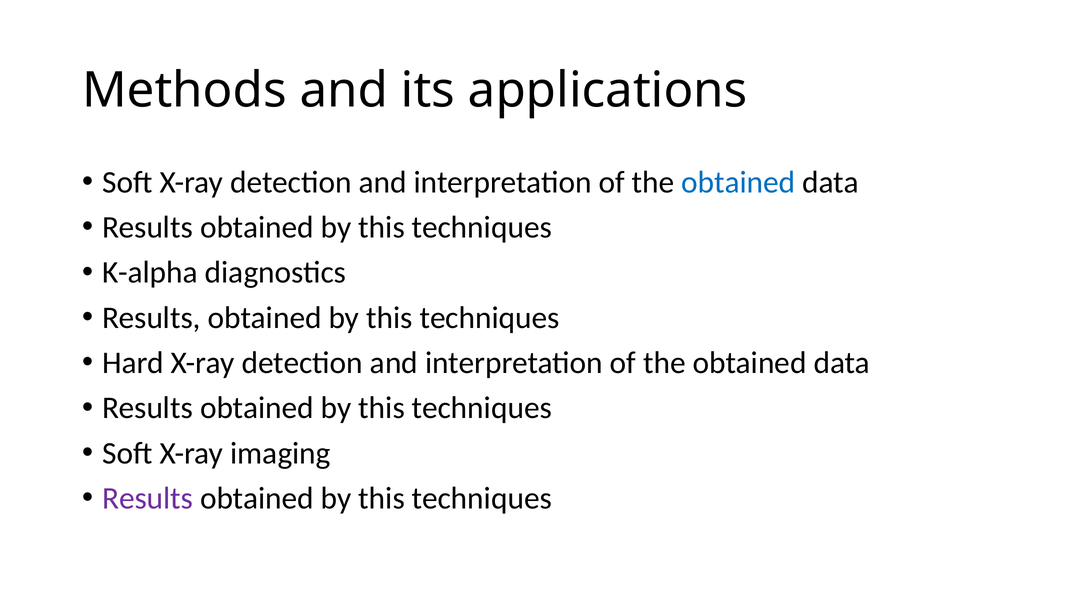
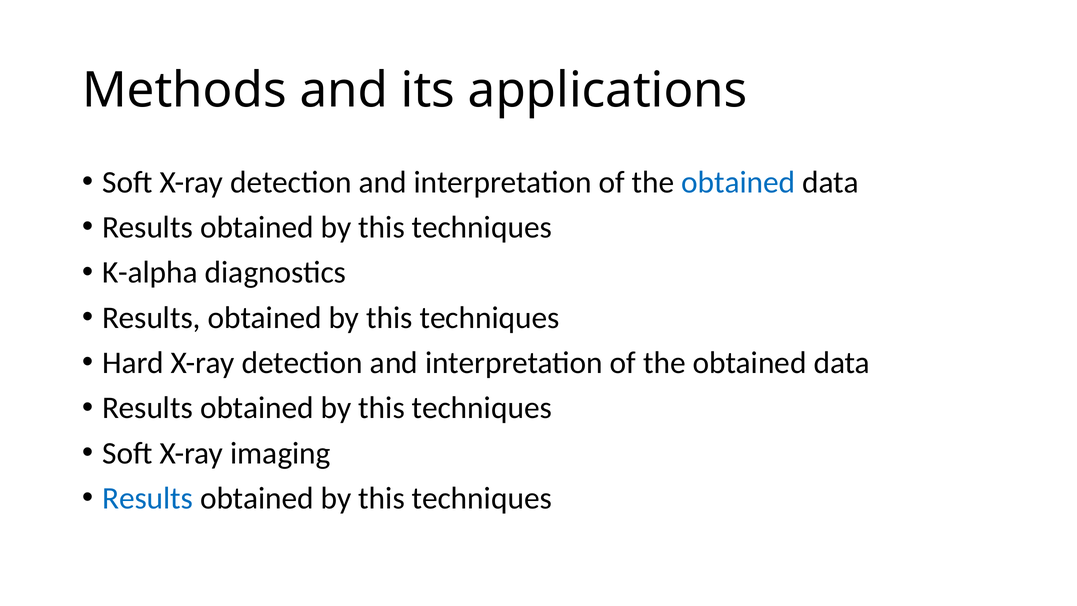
Results colour: purple -> blue (148, 498)
